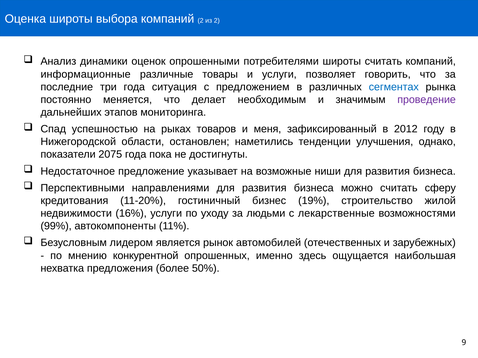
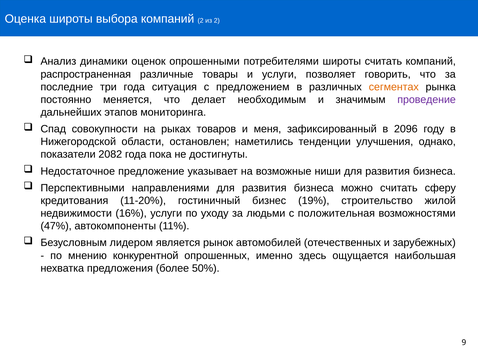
информационные: информационные -> распространенная (86, 74)
сегментах colour: blue -> orange (394, 87)
успешностью: успешностью -> совокупности (105, 129)
2012: 2012 -> 2096 (406, 129)
2075: 2075 -> 2082 (110, 155)
лекарственные: лекарственные -> положительная (336, 214)
99%: 99% -> 47% (56, 226)
